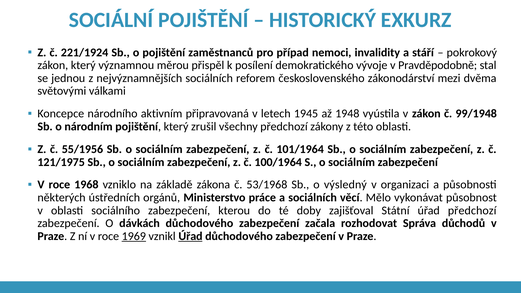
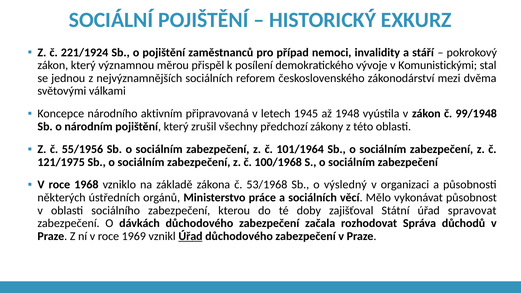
Pravděpodobně: Pravděpodobně -> Komunistickými (438, 65)
100/1964: 100/1964 -> 100/1968 (278, 162)
úřad předchozí: předchozí -> spravovat (472, 210)
1969 underline: present -> none (134, 236)
